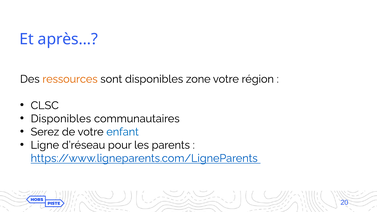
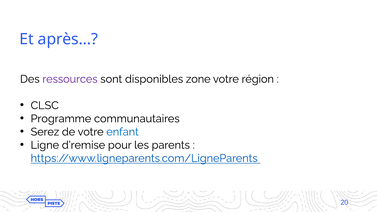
ressources colour: orange -> purple (70, 79)
Disponibles: Disponibles -> Programme (61, 119)
d’réseau: d’réseau -> d’remise (84, 145)
